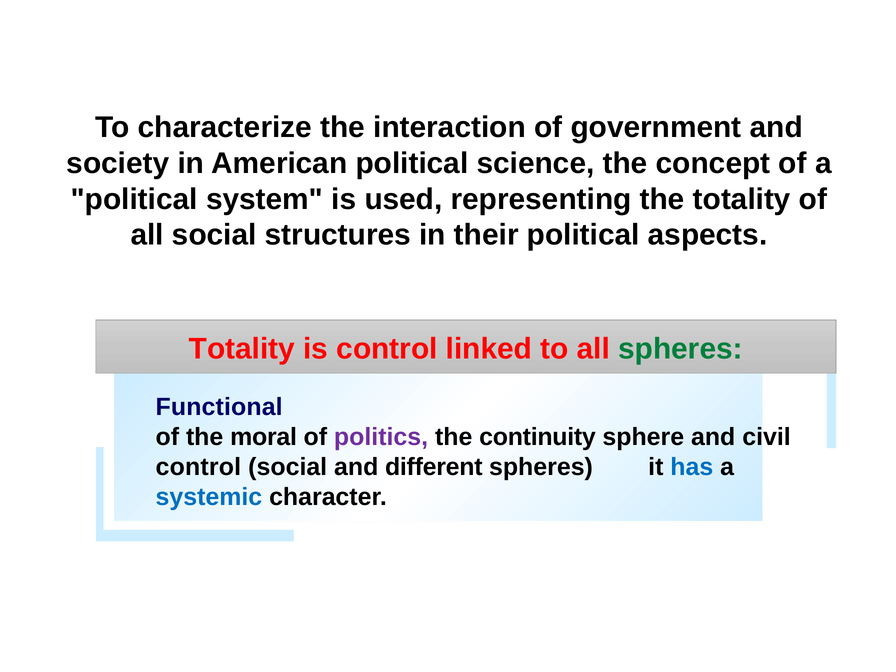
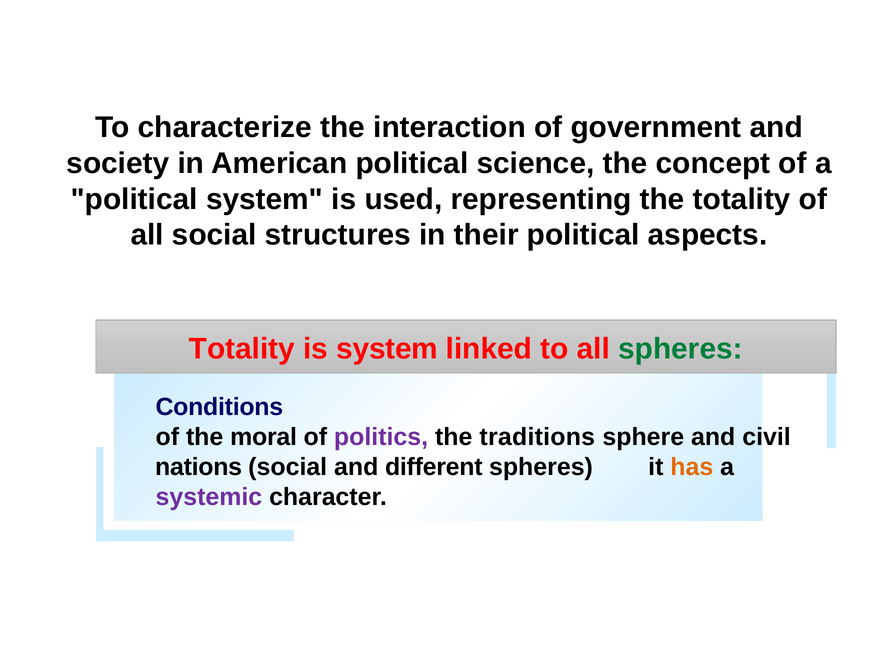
is control: control -> system (387, 349)
Functional: Functional -> Conditions (219, 407)
continuity: continuity -> traditions (537, 437)
control: control -> nations (199, 467)
has colour: blue -> orange (692, 467)
systemic colour: blue -> purple (209, 497)
